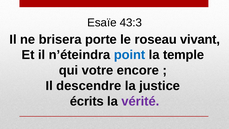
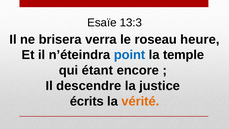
43:3: 43:3 -> 13:3 (131, 23)
porte: porte -> verra (101, 39)
vivant: vivant -> heure (200, 39)
votre: votre -> étant (97, 70)
vérité colour: purple -> orange (140, 101)
